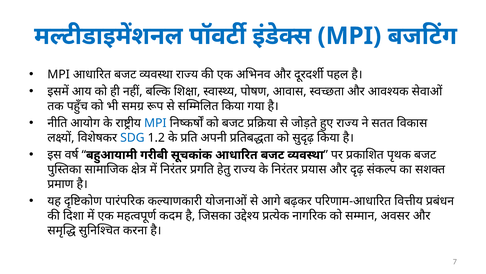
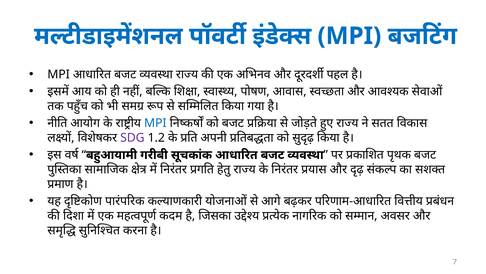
SDG colour: blue -> purple (132, 138)
